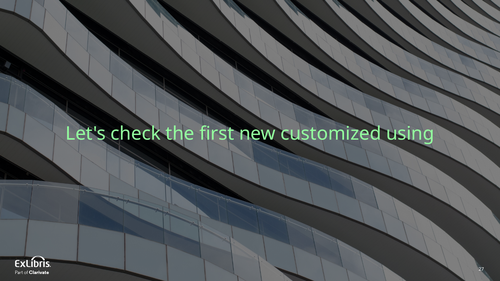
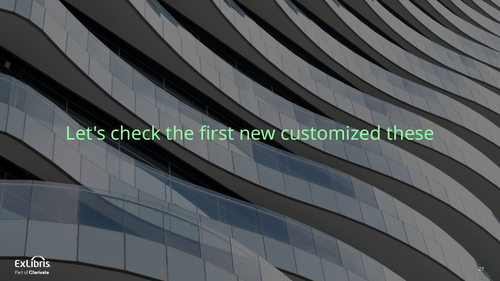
using: using -> these (410, 134)
